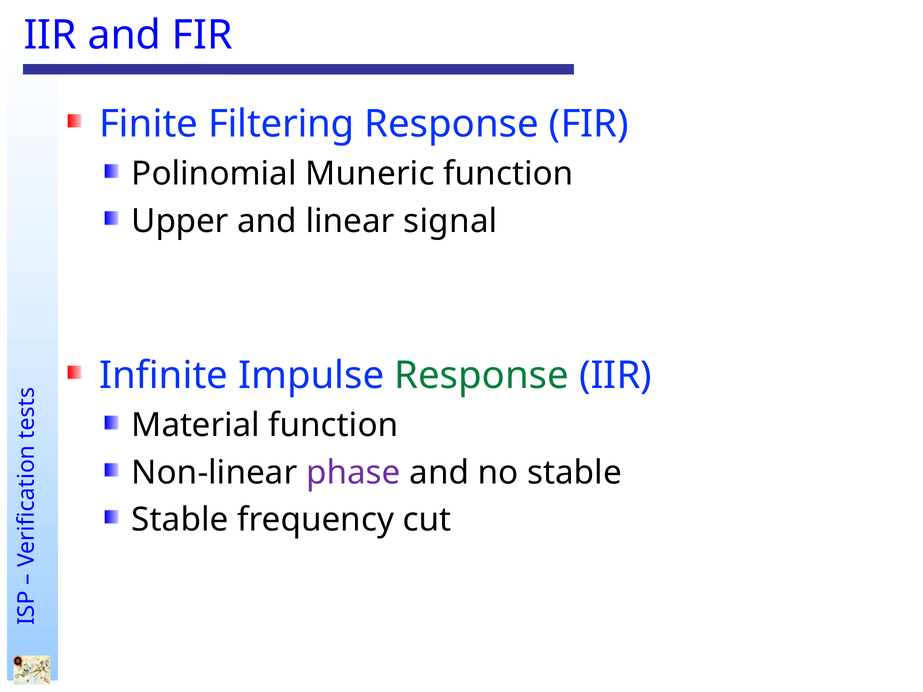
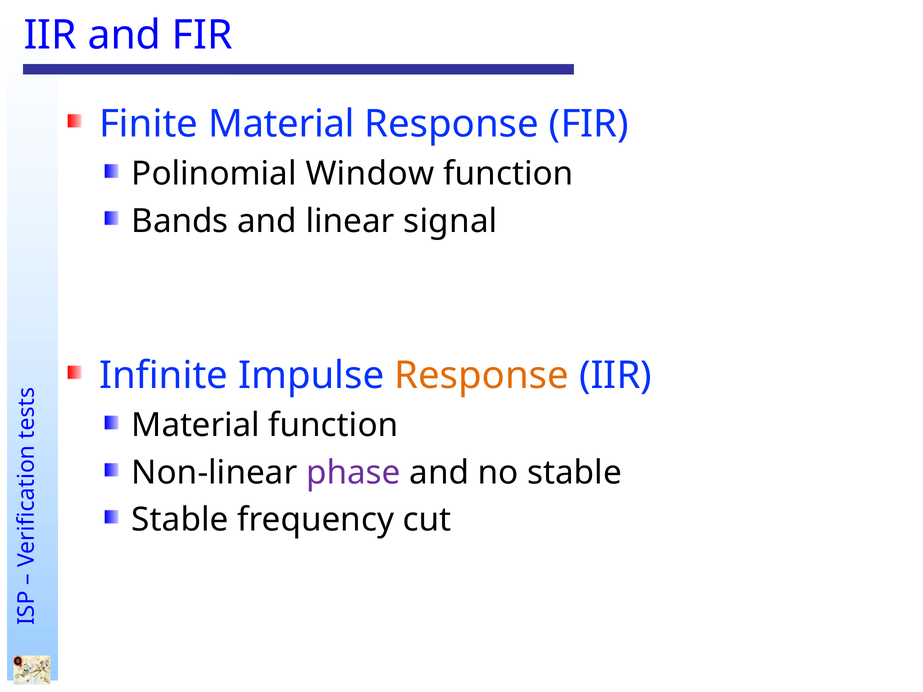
Finite Filtering: Filtering -> Material (281, 124)
Muneric: Muneric -> Window (370, 174)
Upper: Upper -> Bands (180, 221)
Response colour: green -> orange (482, 376)
